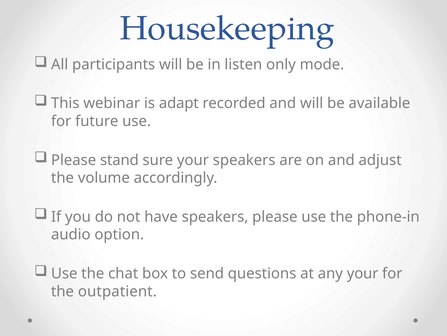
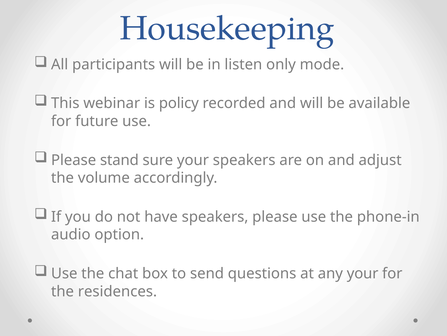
adapt: adapt -> policy (179, 103)
outpatient: outpatient -> residences (117, 291)
